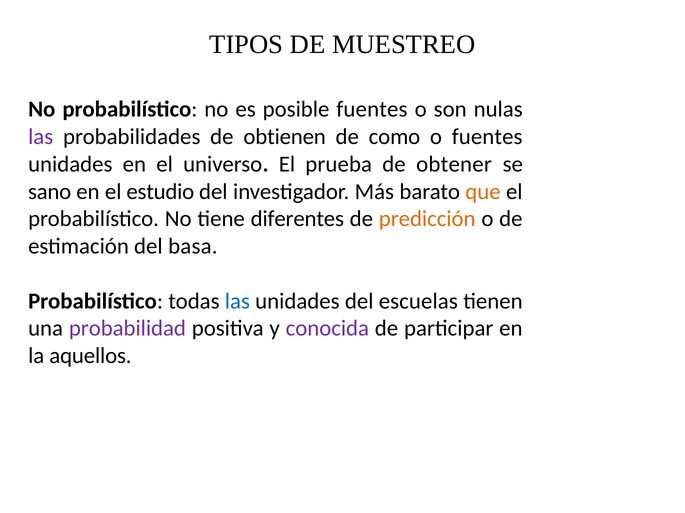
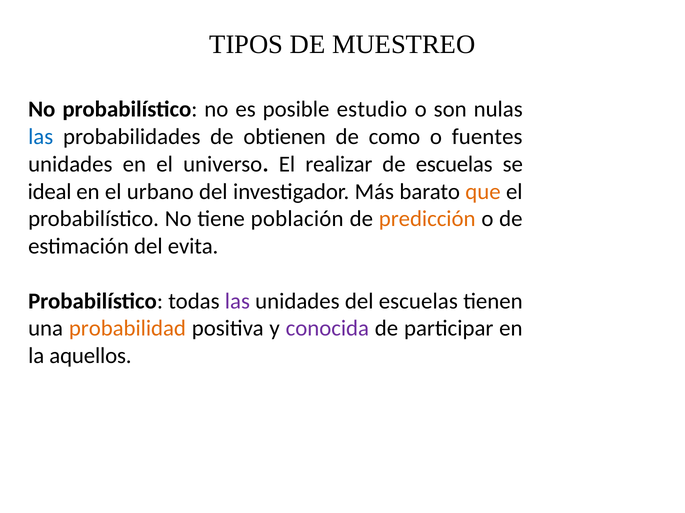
posible fuentes: fuentes -> estudio (372, 110)
las colour: purple -> blue (41, 137)
prueba: prueba -> realizar (339, 164)
de obtener: obtener -> escuelas (454, 164)
sano: sano -> ideal (50, 192)
estudio: estudio -> urbano (160, 192)
diferentes: diferentes -> población (297, 219)
basa: basa -> evita (193, 247)
las colour: blue -> purple (237, 301)
probabilidad colour: purple -> orange (127, 329)
